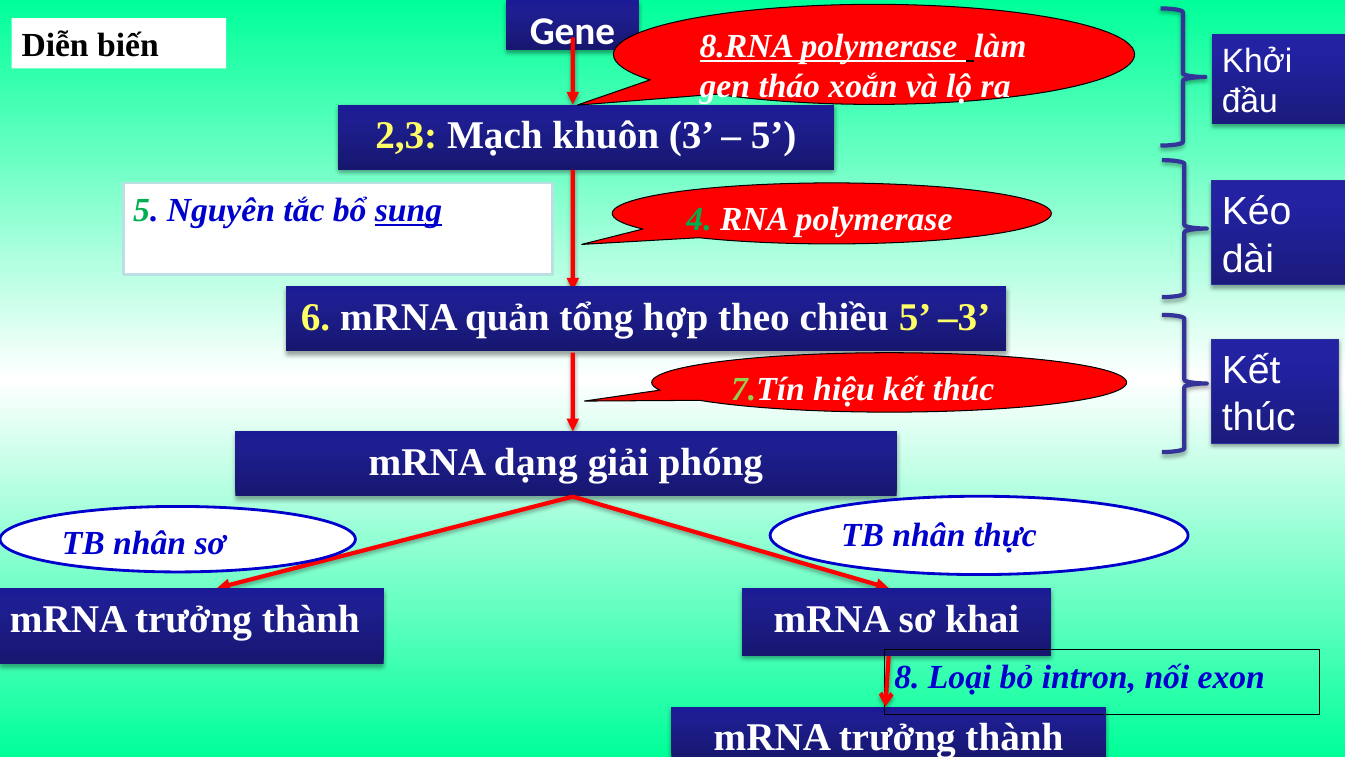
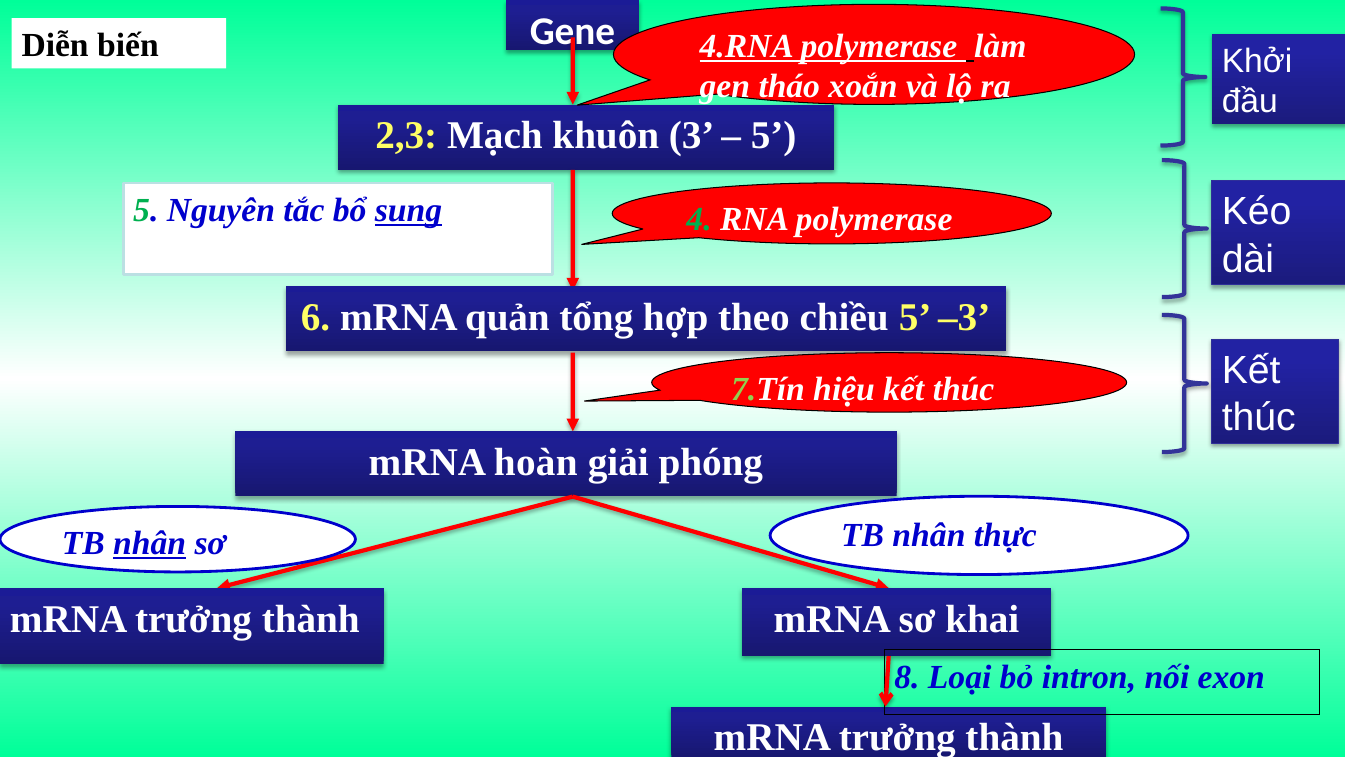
8.RNA: 8.RNA -> 4.RNA (747, 46)
dạng: dạng -> hoàn (536, 462)
nhân underline: none -> present (150, 543)
